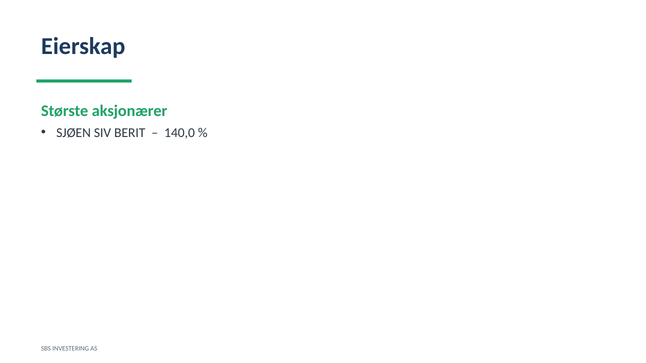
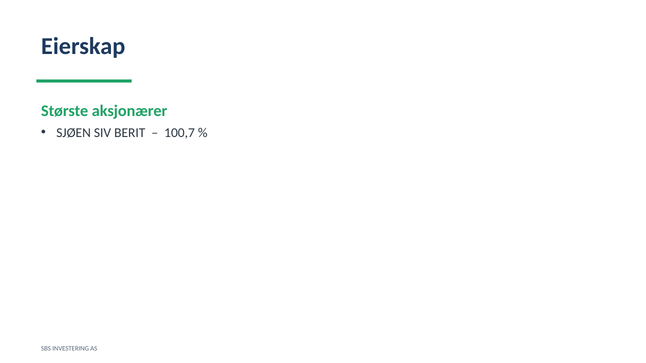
140,0: 140,0 -> 100,7 (180, 133)
